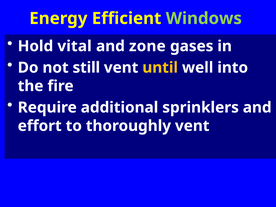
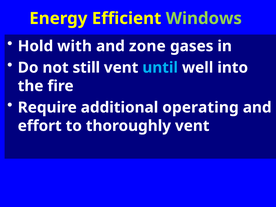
vital: vital -> with (75, 46)
until colour: yellow -> light blue (160, 68)
sprinklers: sprinklers -> operating (200, 107)
